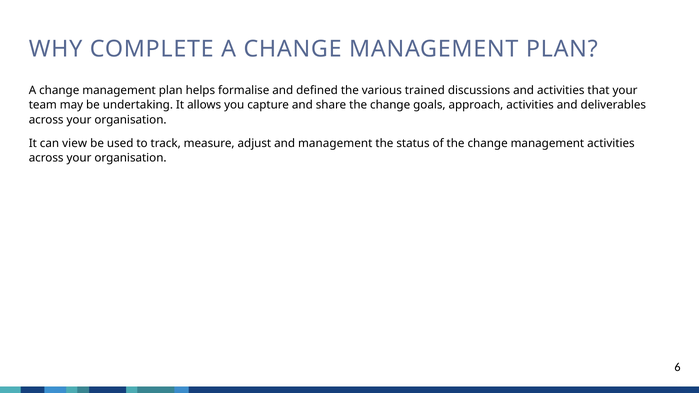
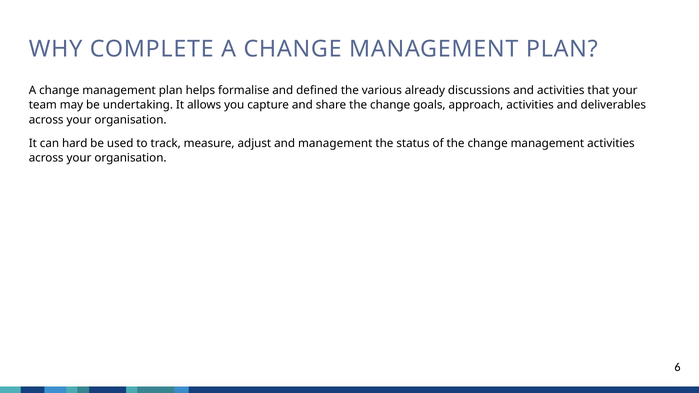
trained: trained -> already (425, 90)
view: view -> hard (75, 143)
